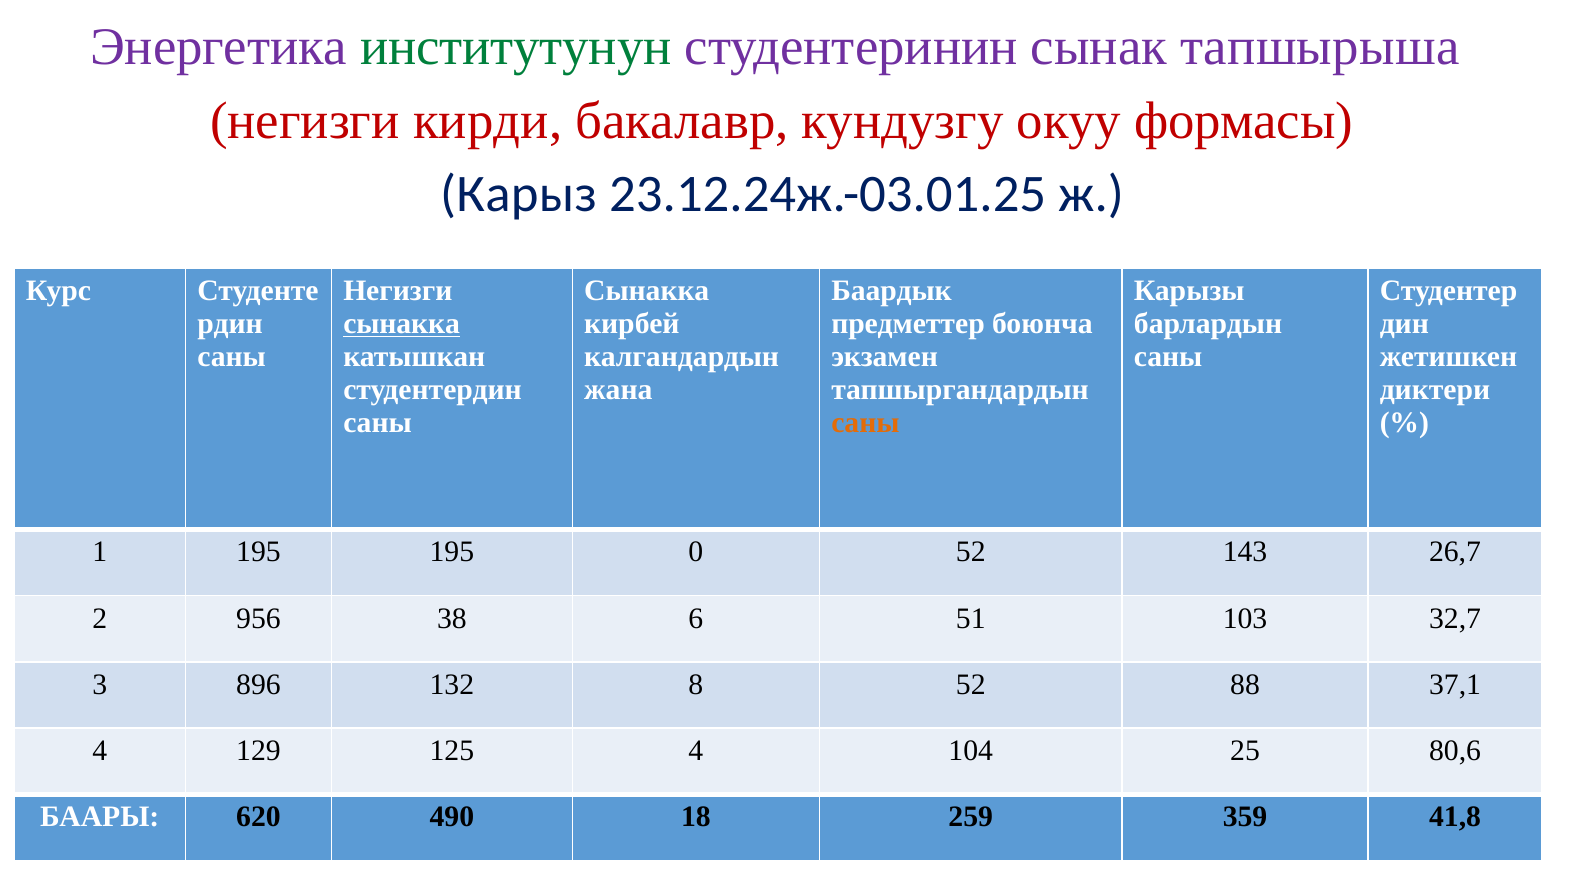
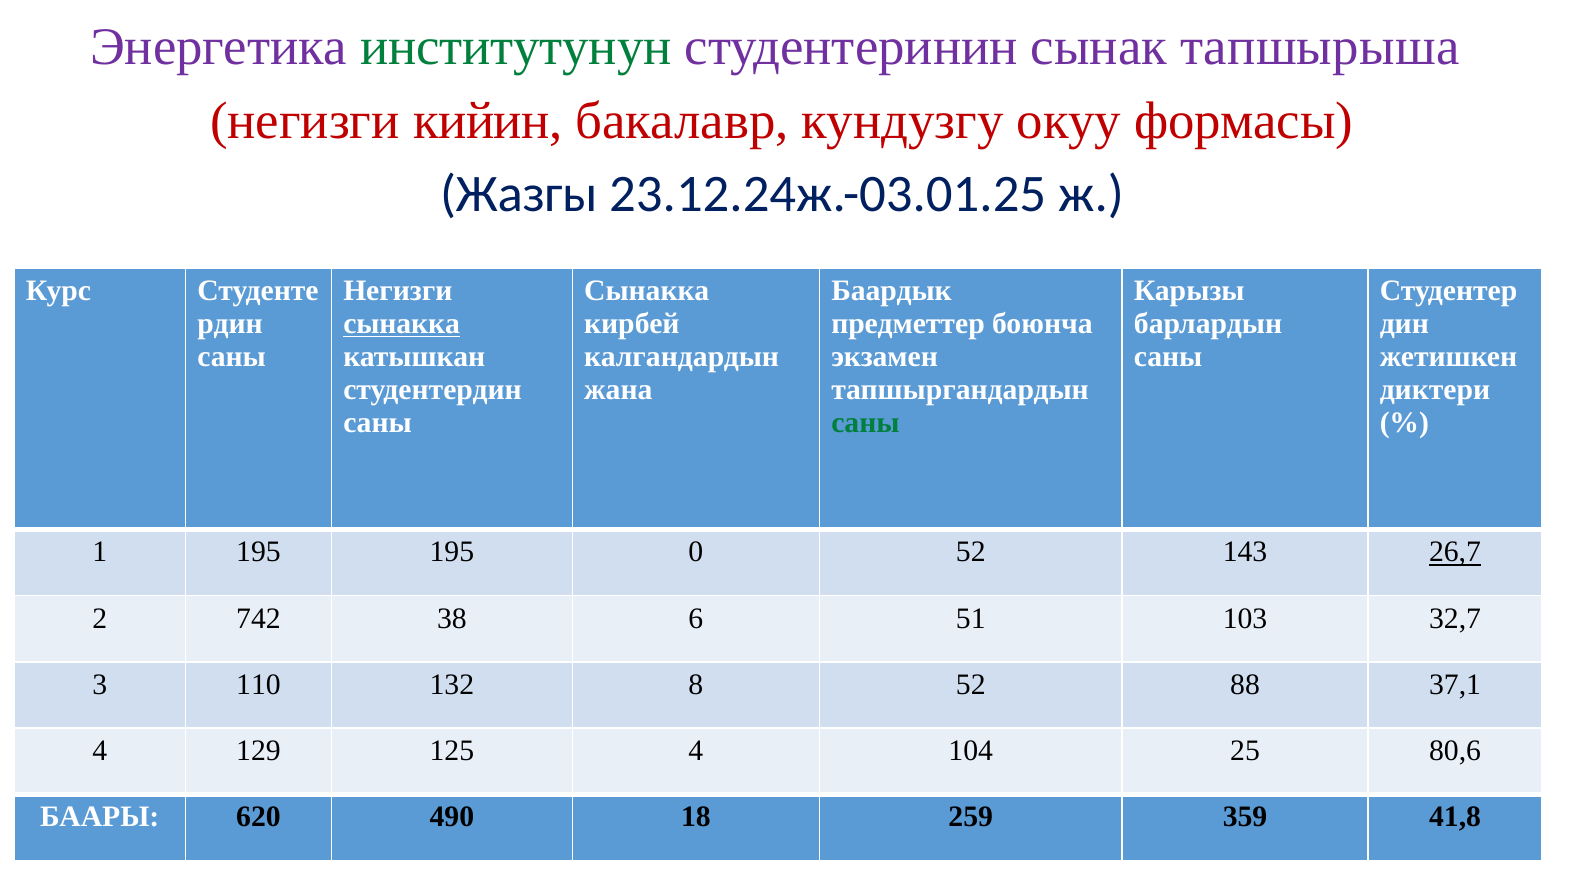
кирди: кирди -> кийин (488, 121)
Карыз: Карыз -> Жазгы (519, 194)
саны colour: orange -> green (865, 423)
26,7 underline: none -> present (1455, 552)
956: 956 -> 742 (258, 619)
896: 896 -> 110 (258, 685)
